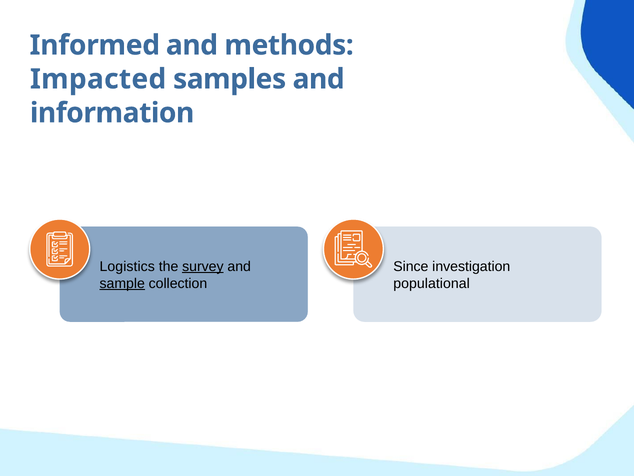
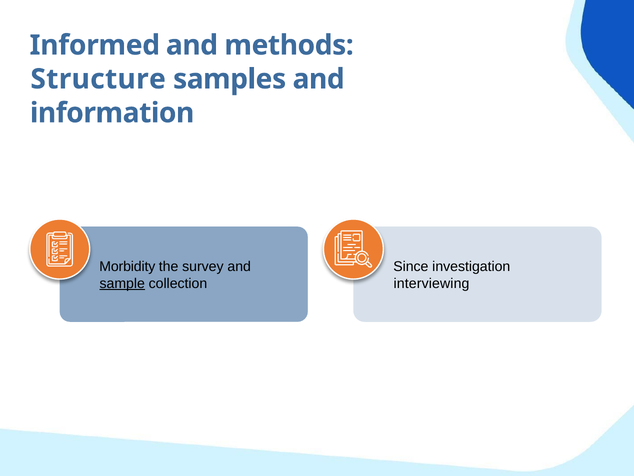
Impacted: Impacted -> Structure (98, 79)
Logistics: Logistics -> Morbidity (127, 266)
survey underline: present -> none (203, 266)
populational: populational -> interviewing (431, 283)
